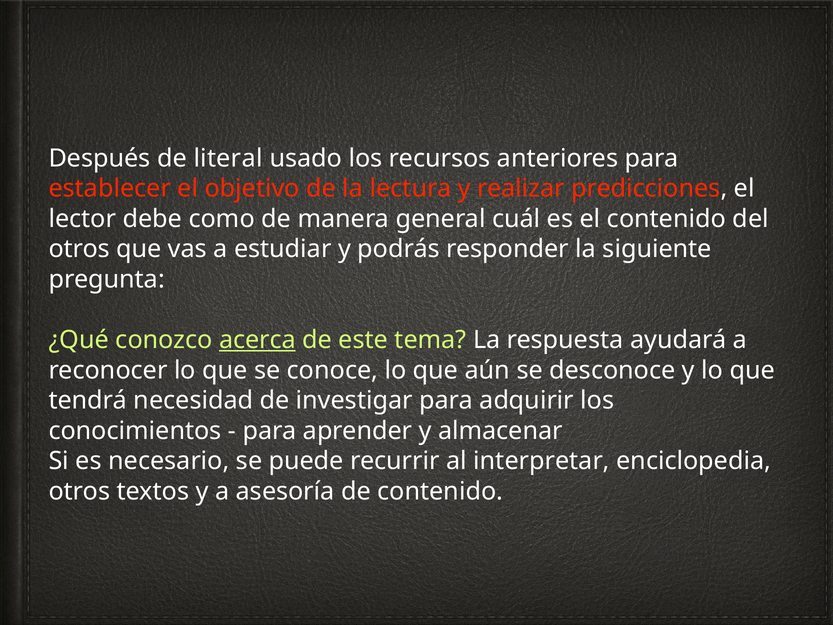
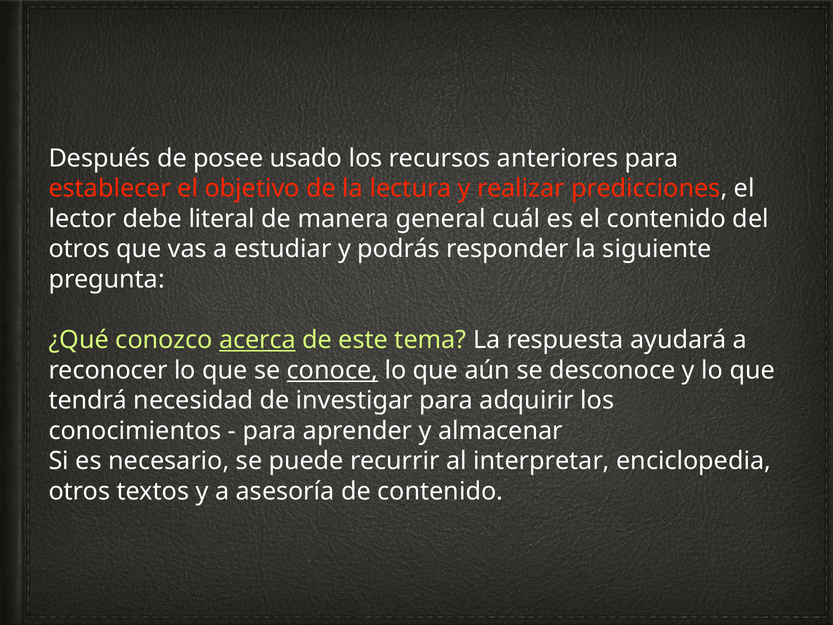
literal: literal -> posee (228, 158)
como: como -> literal (222, 219)
conoce underline: none -> present (332, 370)
